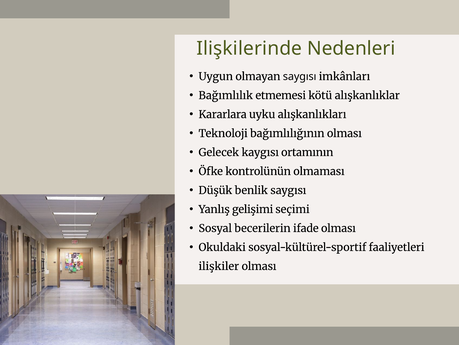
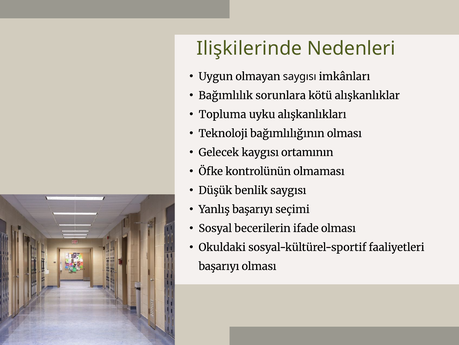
etmemesi: etmemesi -> sorunlara (281, 95)
Kararlara: Kararlara -> Topluma (223, 114)
Yanlış gelişimi: gelişimi -> başarıyı (253, 209)
ilişkiler: ilişkiler -> başarıyı (219, 266)
